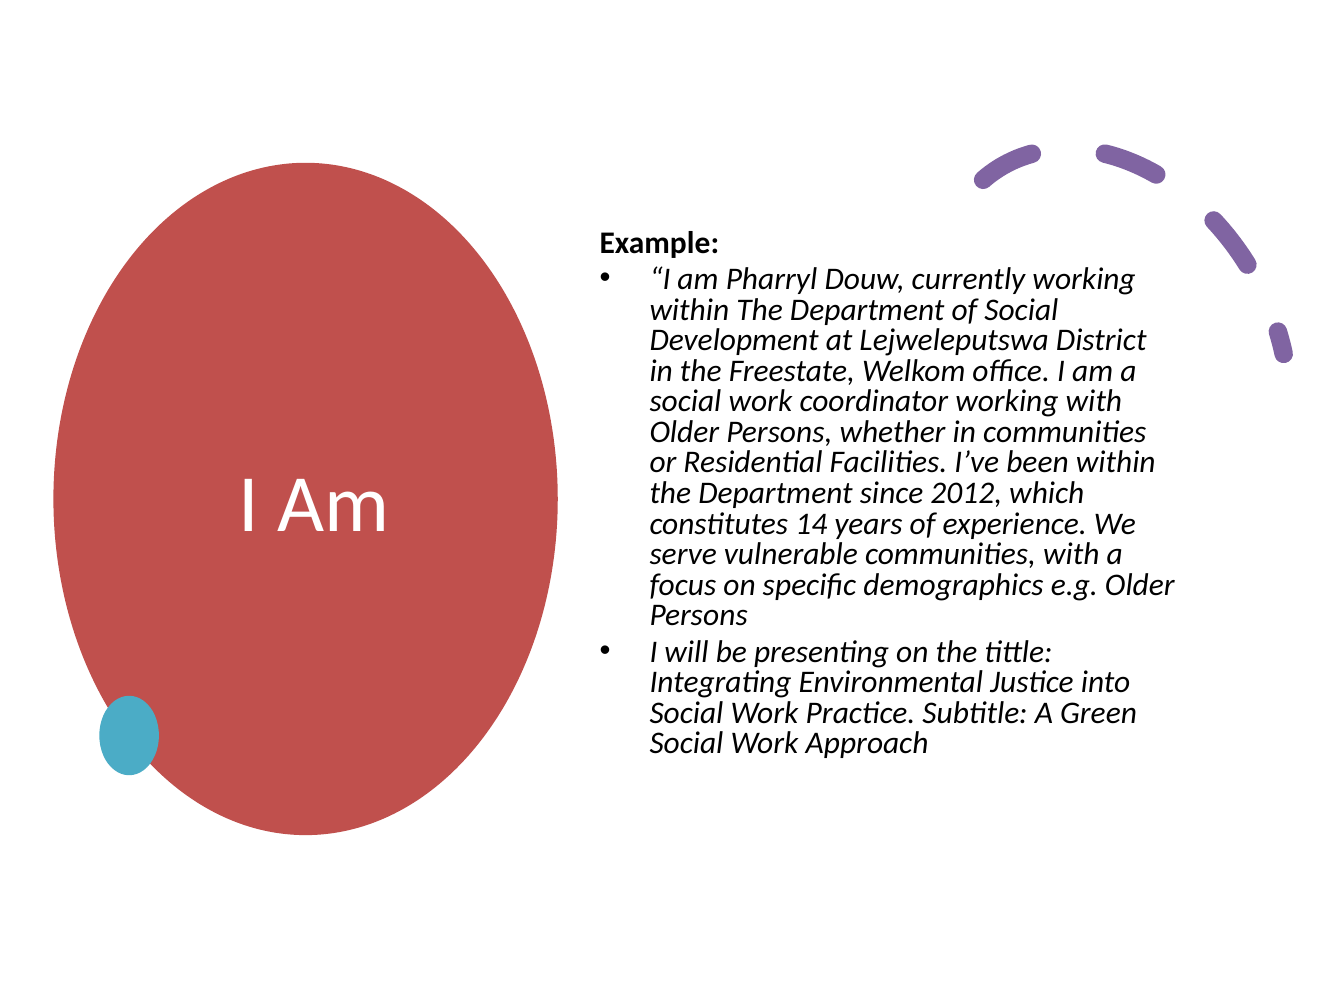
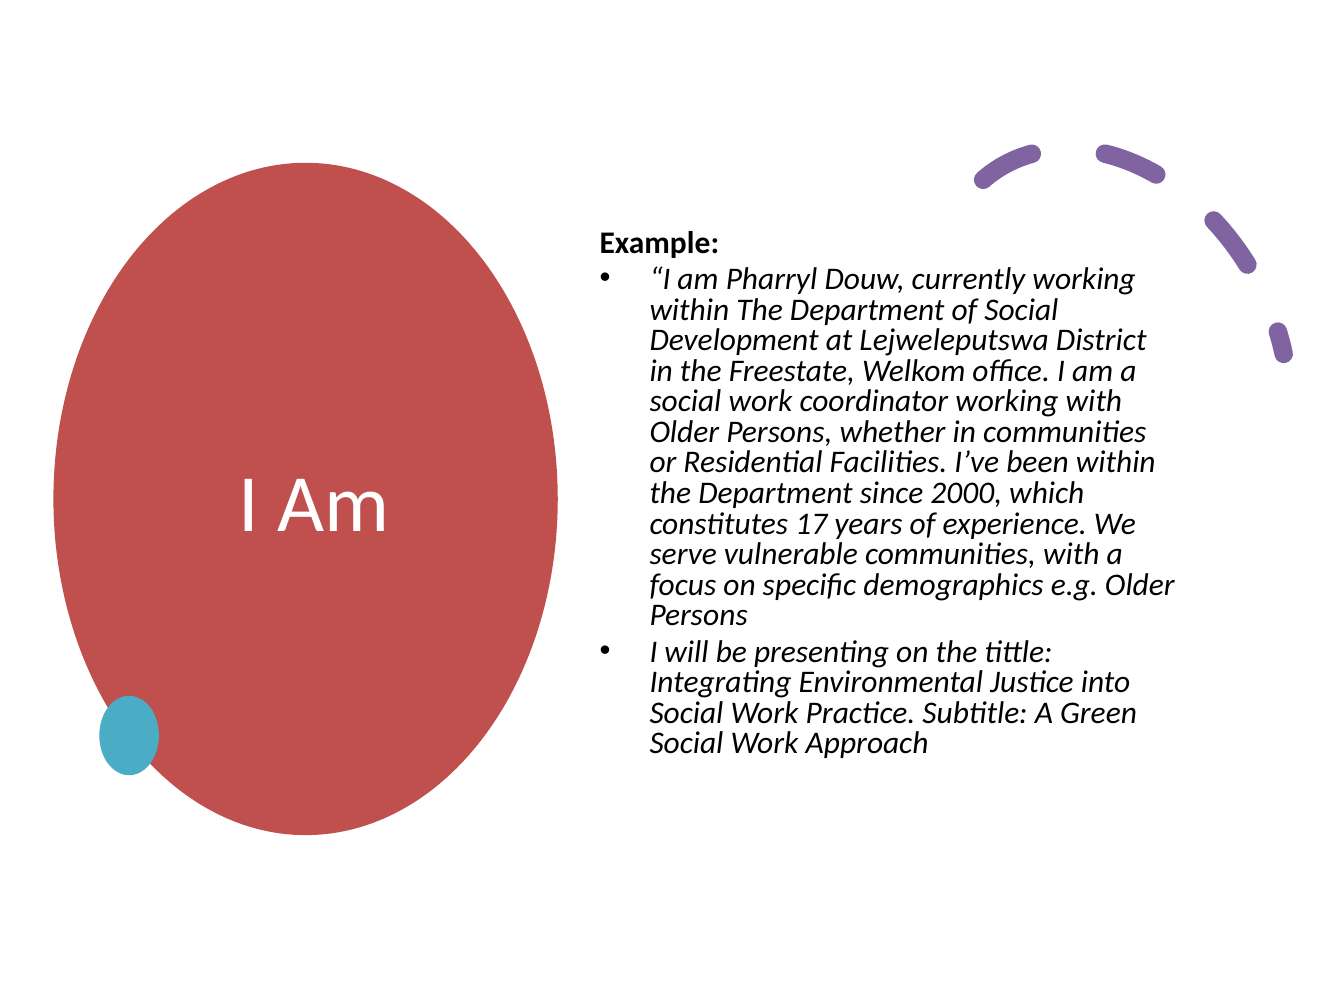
2012: 2012 -> 2000 (966, 493)
14: 14 -> 17 (811, 524)
